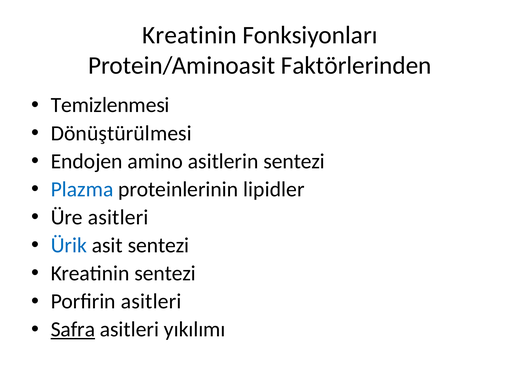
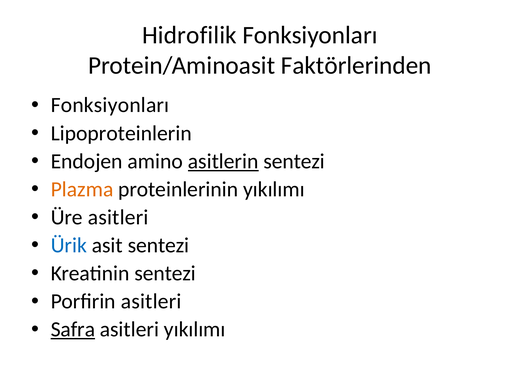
Kreatinin: Kreatinin -> Hidrofilik (189, 35)
Temizlenmesi: Temizlenmesi -> Fonksiyonları (110, 105)
Dönüştürülmesi: Dönüştürülmesi -> Lipoproteinlerin (121, 133)
asitlerin underline: none -> present (223, 161)
Plazma colour: blue -> orange (82, 189)
proteinlerinin lipidler: lipidler -> yıkılımı (274, 189)
